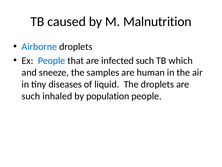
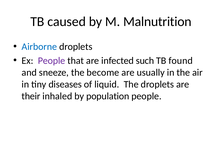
People colour: blue -> purple (52, 60)
which: which -> found (181, 60)
samples: samples -> become (103, 72)
human: human -> usually (151, 72)
such: such -> their (31, 96)
